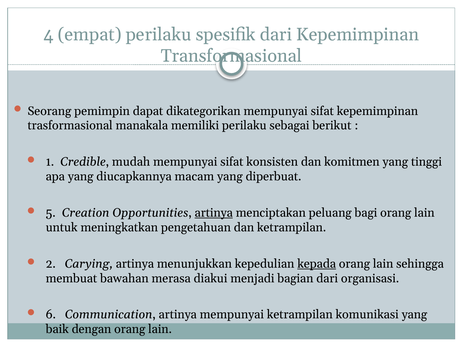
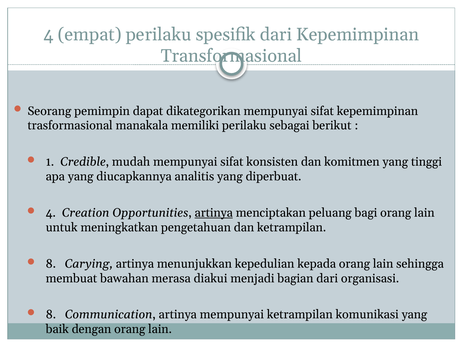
macam: macam -> analitis (194, 177)
5: 5 -> 4 (51, 213)
2: 2 -> 8 (51, 264)
kepada underline: present -> none (317, 264)
6: 6 -> 8 (51, 315)
